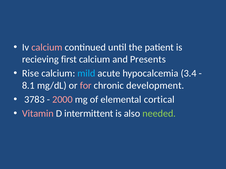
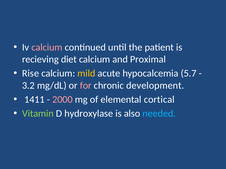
first: first -> diet (69, 59)
Presents: Presents -> Proximal (148, 59)
mild colour: light blue -> yellow (86, 74)
3.4: 3.4 -> 5.7 (189, 74)
8.1: 8.1 -> 3.2 (28, 86)
3783: 3783 -> 1411 (34, 100)
Vitamin colour: pink -> light green (38, 114)
intermittent: intermittent -> hydroxylase (89, 114)
needed colour: light green -> light blue (159, 114)
